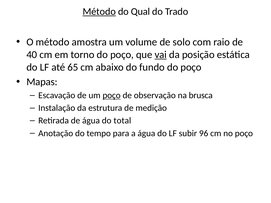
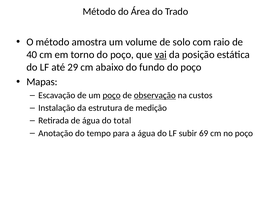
Método underline: present -> none (99, 12)
Qual: Qual -> Área (140, 12)
65: 65 -> 29 (73, 67)
observação underline: none -> present (155, 95)
brusca: brusca -> custos (201, 95)
96: 96 -> 69 (204, 133)
